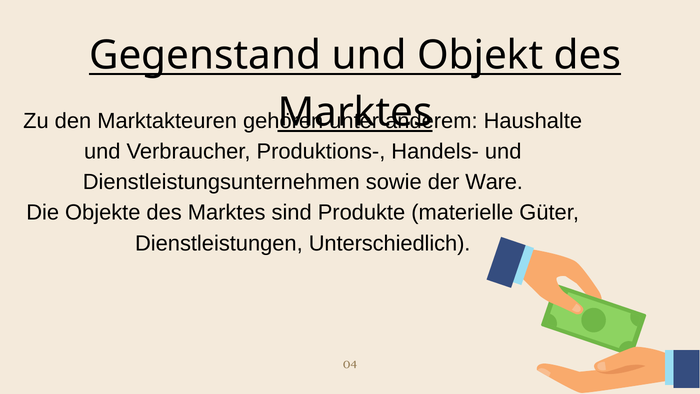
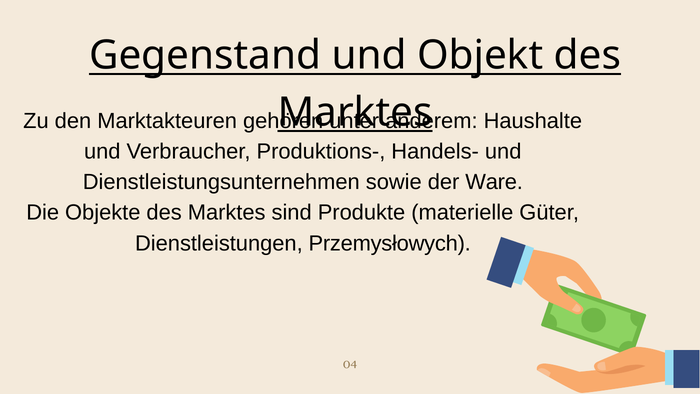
Unterschiedlich: Unterschiedlich -> Przemysłowych (390, 243)
